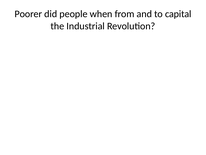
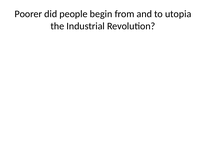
when: when -> begin (101, 14)
capital: capital -> utopia (178, 14)
